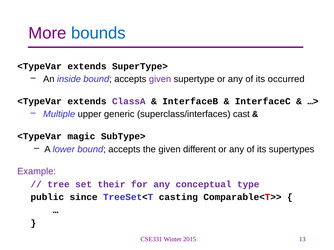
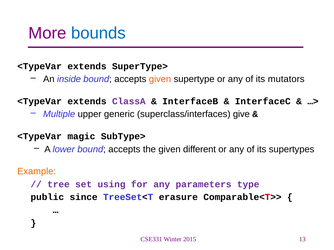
given colour: purple -> orange (160, 79)
occurred: occurred -> mutators (286, 79)
cast: cast -> give (241, 114)
Example colour: purple -> orange (37, 172)
their: their -> using (112, 185)
conceptual: conceptual -> parameters (204, 185)
casting: casting -> erasure (178, 198)
